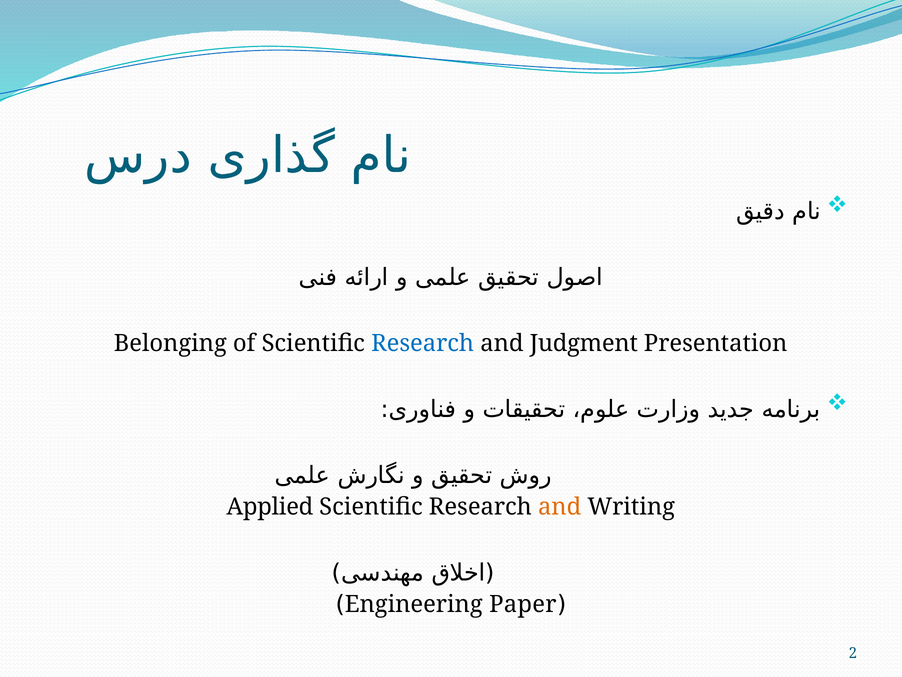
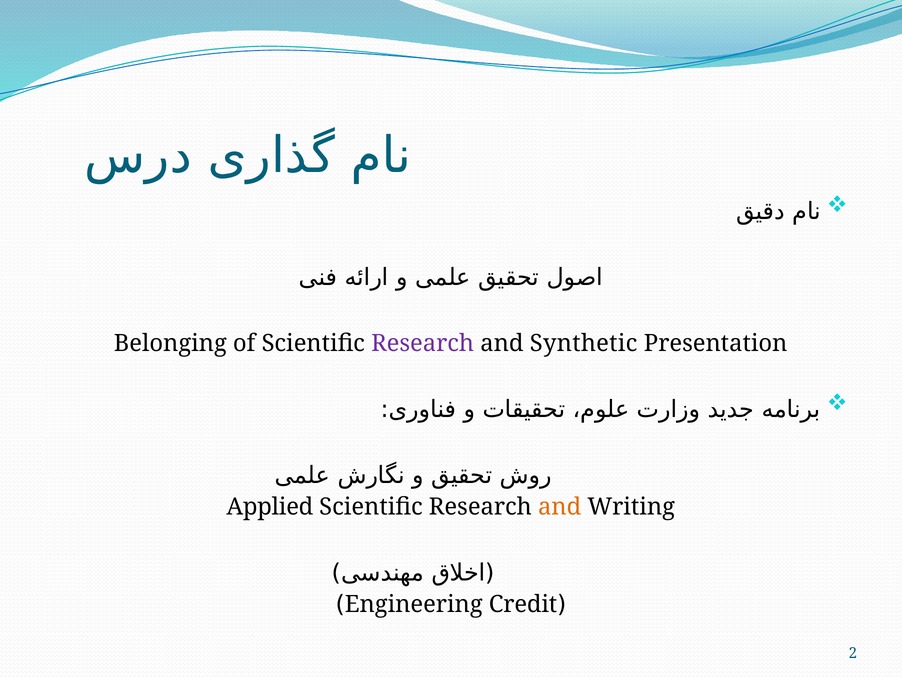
Research colour: blue -> purple (423, 343)
Judgment: Judgment -> Synthetic (584, 343)
Paper: Paper -> Credit (523, 604)
